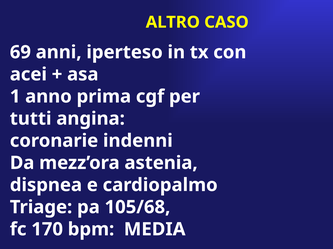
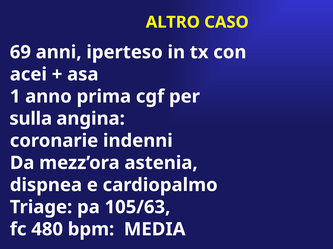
tutti: tutti -> sulla (31, 119)
105/68: 105/68 -> 105/63 (137, 208)
170: 170 -> 480 (47, 230)
